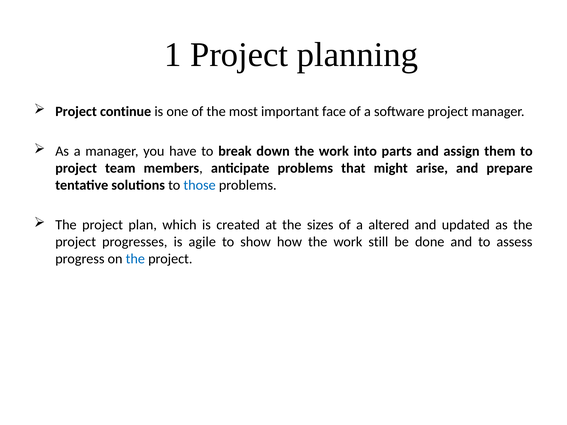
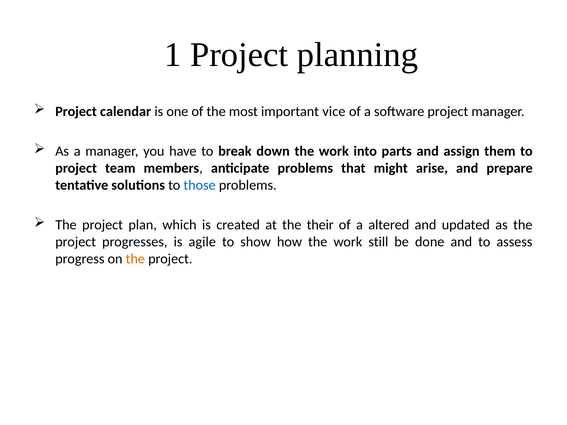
continue: continue -> calendar (126, 112)
face: face -> vice (334, 112)
sizes: sizes -> their (320, 225)
the colour: blue -> orange (135, 259)
